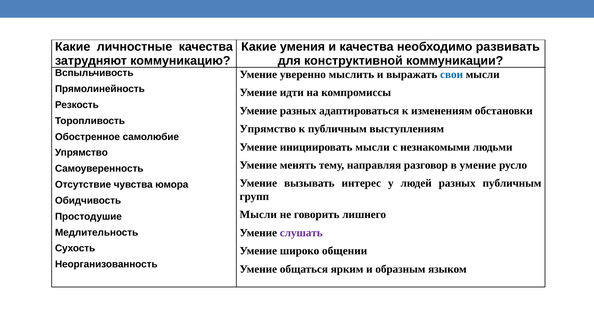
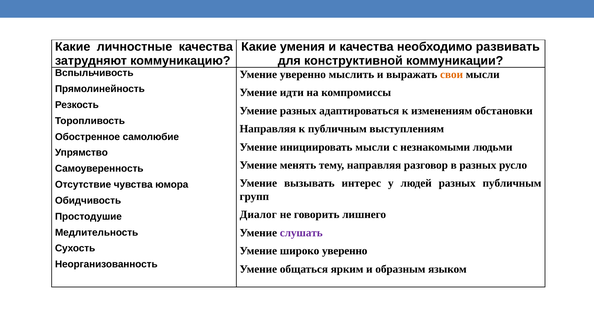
свои colour: blue -> orange (452, 75)
Упрямство: Упрямство -> Направляя (268, 129)
в умение: умение -> разных (478, 165)
Мысли: Мысли -> Диалог (258, 215)
широко общении: общении -> уверенно (345, 251)
